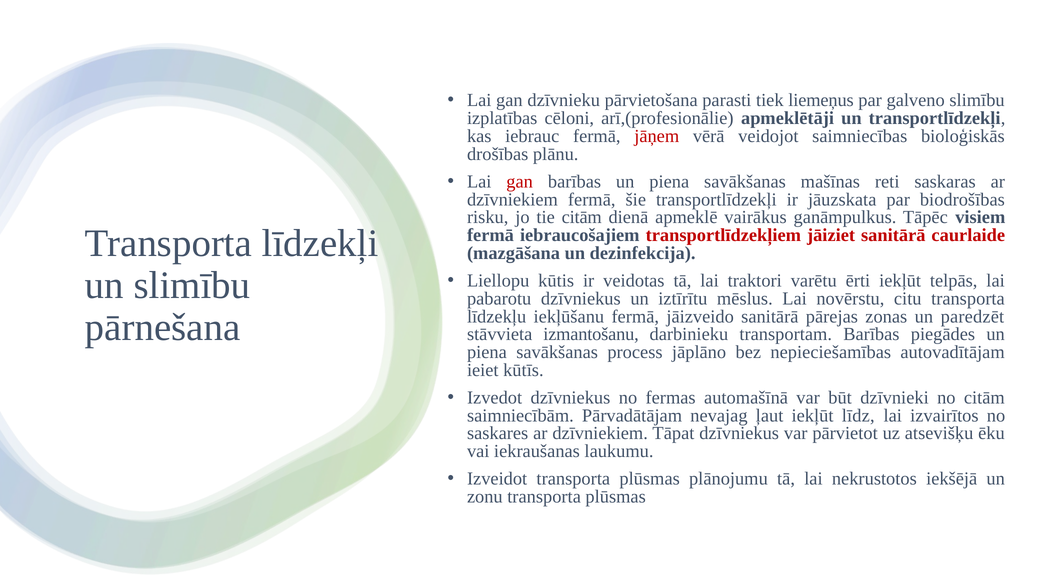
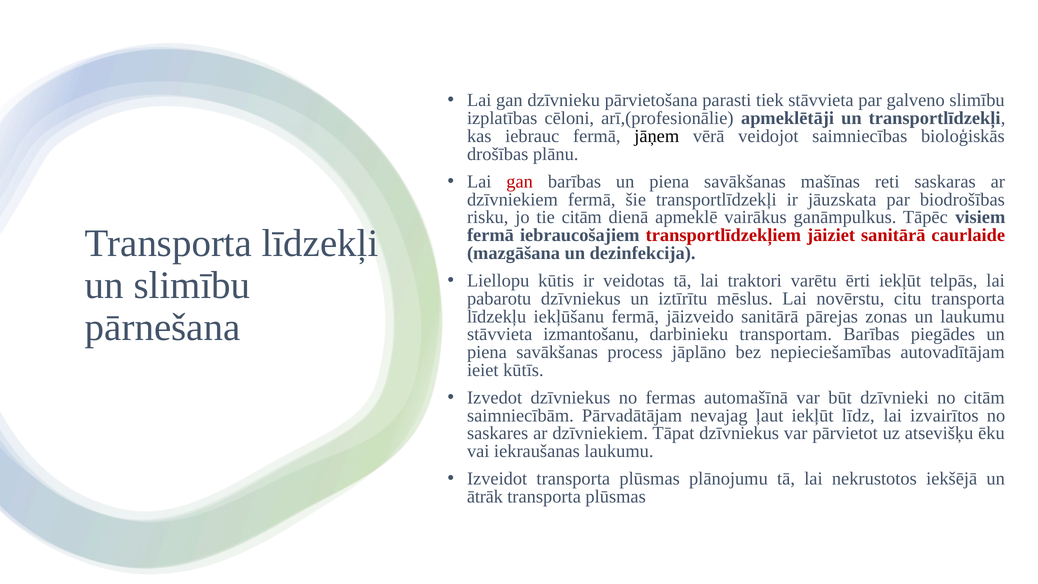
tiek liemeņus: liemeņus -> stāvvieta (821, 100)
jāņem colour: red -> black (657, 136)
un paredzēt: paredzēt -> laukumu (973, 316)
zonu: zonu -> ātrāk (485, 497)
